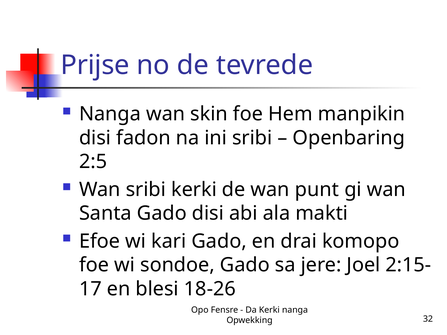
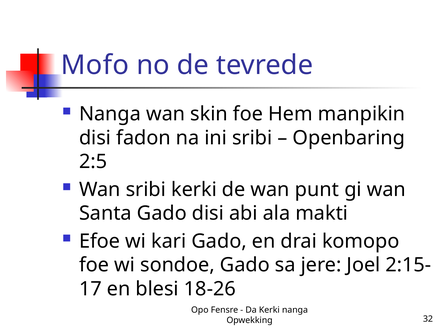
Prijse: Prijse -> Mofo (95, 65)
